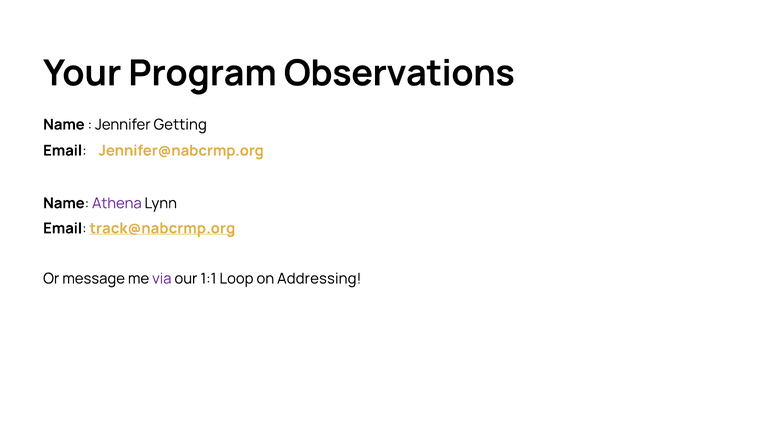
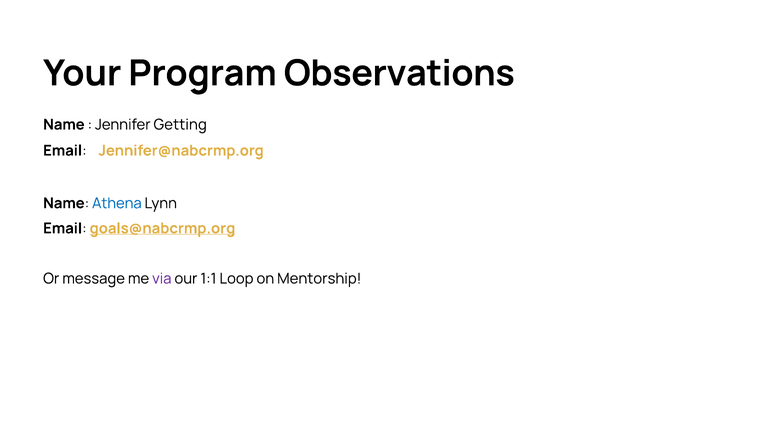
Athena colour: purple -> blue (117, 203)
track@nabcrmp.org: track@nabcrmp.org -> goals@nabcrmp.org (162, 228)
Addressing: Addressing -> Mentorship (319, 278)
